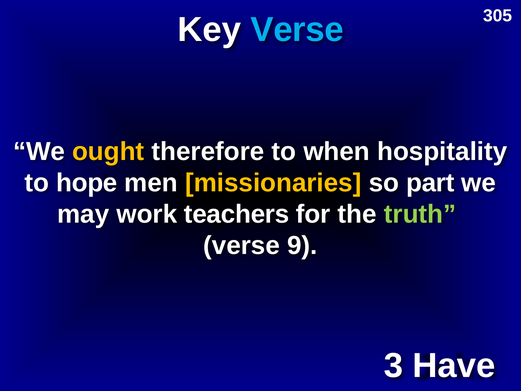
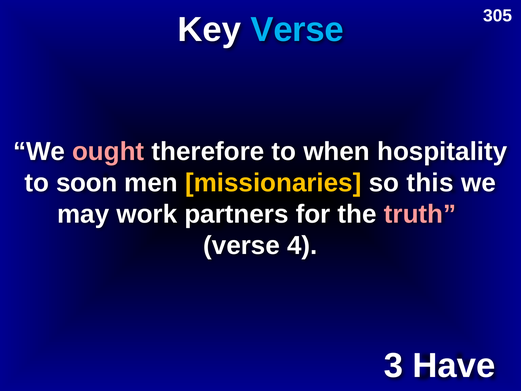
ought colour: yellow -> pink (108, 152)
hope: hope -> soon (87, 183)
part: part -> this (430, 183)
teachers: teachers -> partners (236, 214)
truth colour: light green -> pink (420, 214)
9: 9 -> 4 (302, 245)
